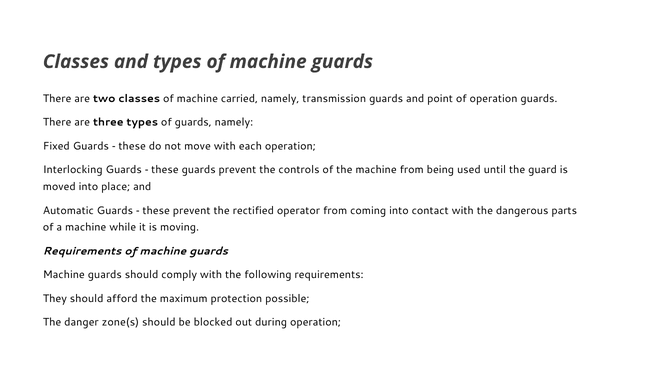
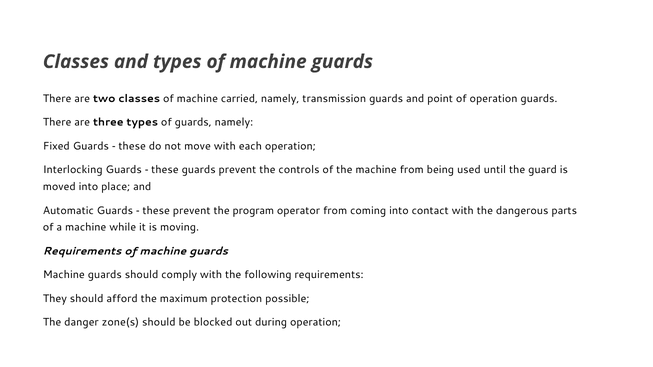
rectified: rectified -> program (253, 211)
